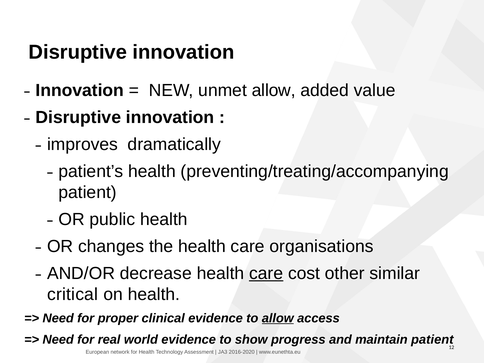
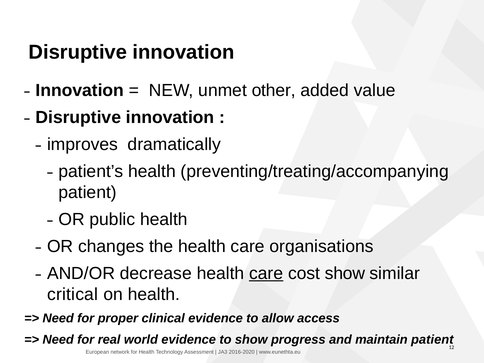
unmet allow: allow -> other (274, 90)
cost other: other -> show (345, 273)
allow underline: present -> none (278, 318)
